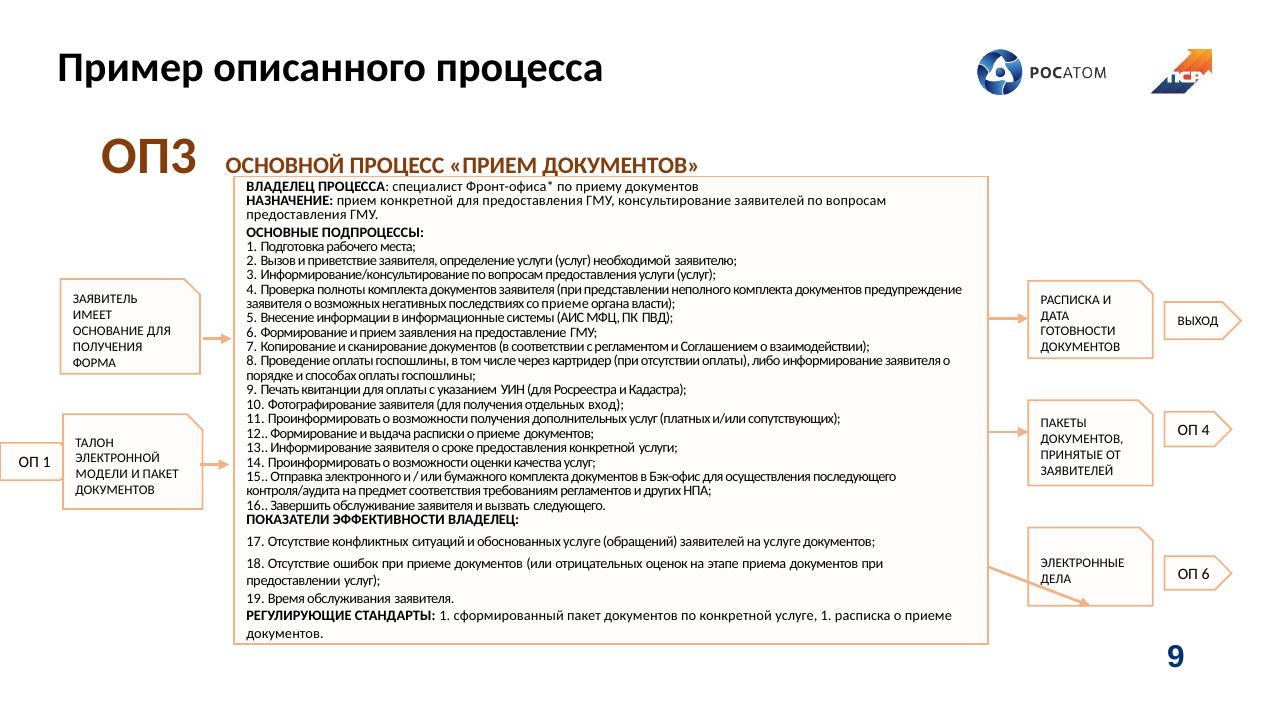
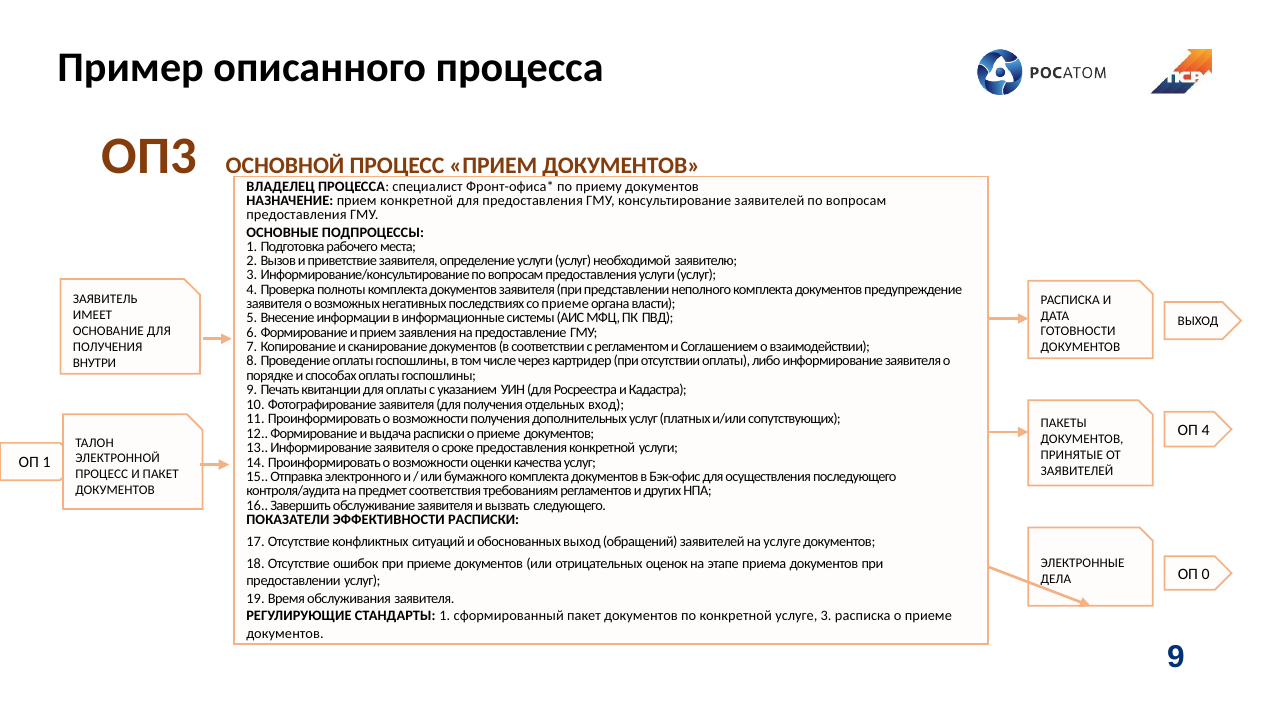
ФОРМА: ФОРМА -> ВНУТРИ (94, 363)
МОДЕЛИ: МОДЕЛИ -> ПРОЦЕСС (102, 475)
ЭФФЕКТИВНОСТИ ВЛАДЕЛЕЦ: ВЛАДЕЛЕЦ -> РАСПИСКИ (484, 520)
обоснованных услуге: услуге -> выход (582, 542)
ОП 6: 6 -> 0 (1206, 575)
услуге 1: 1 -> 3 (826, 617)
